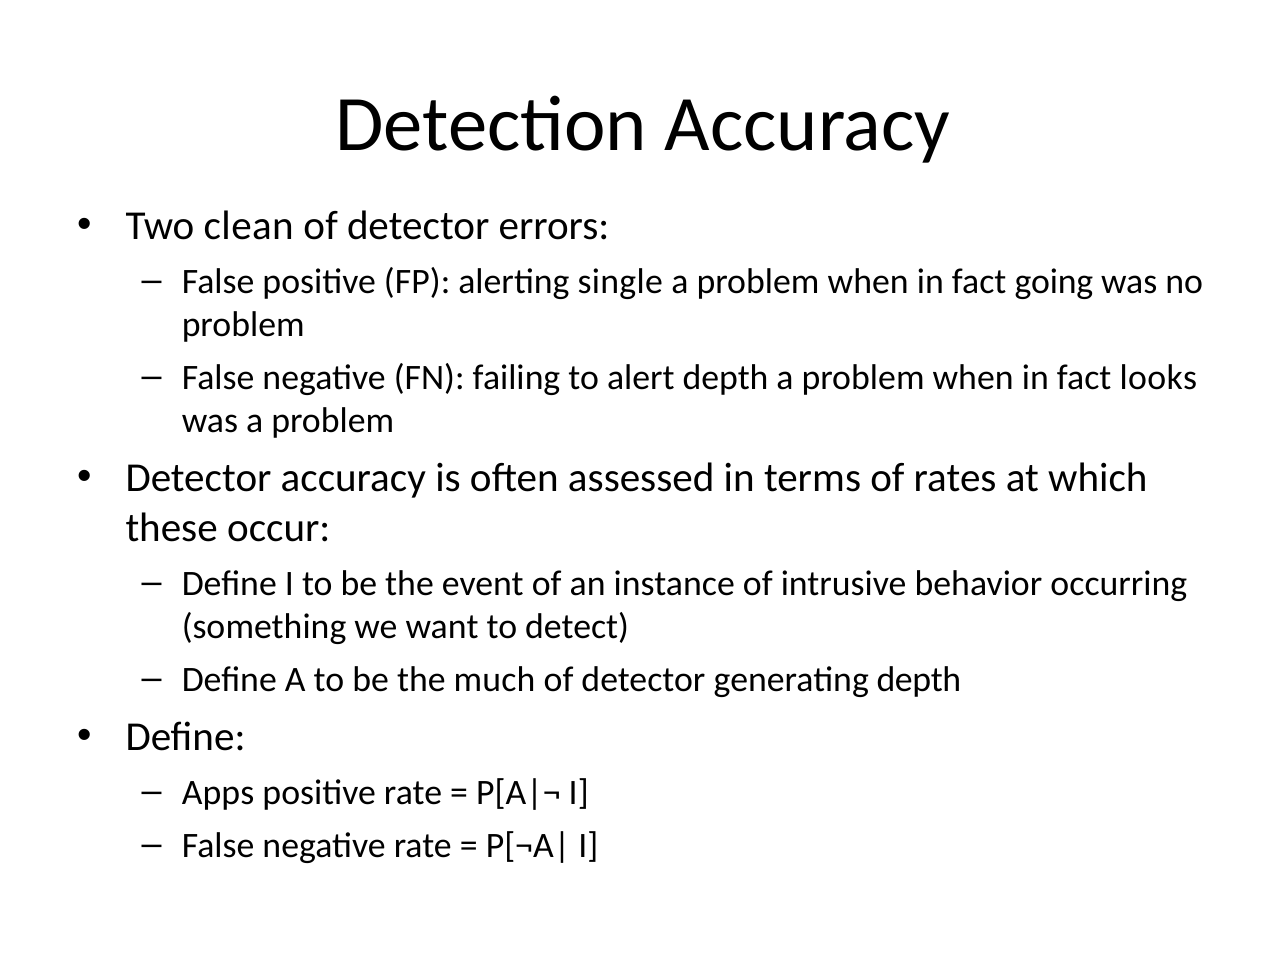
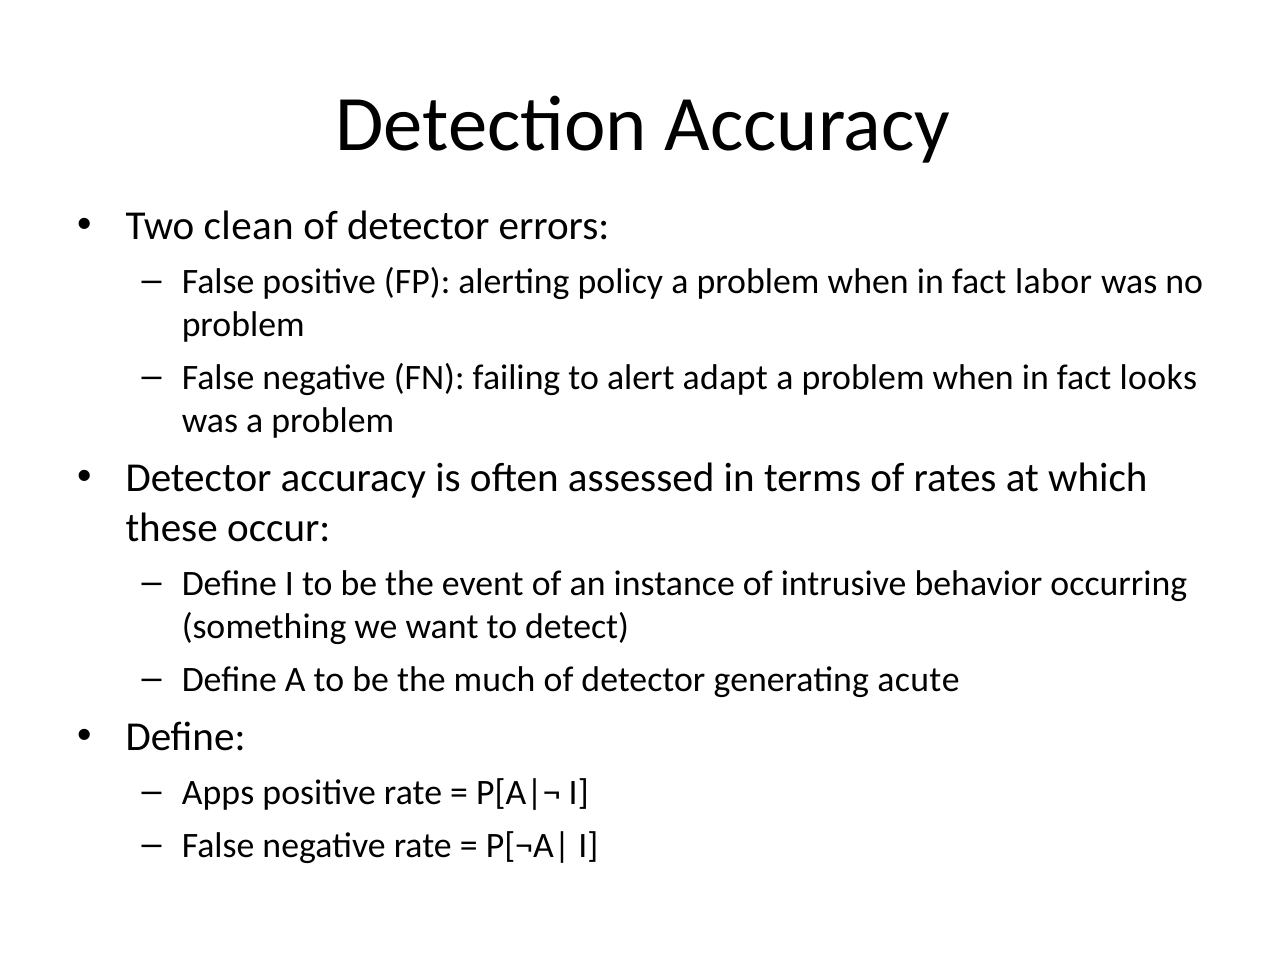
single: single -> policy (620, 282)
going: going -> labor (1054, 282)
alert depth: depth -> adapt (725, 378)
generating depth: depth -> acute (918, 679)
